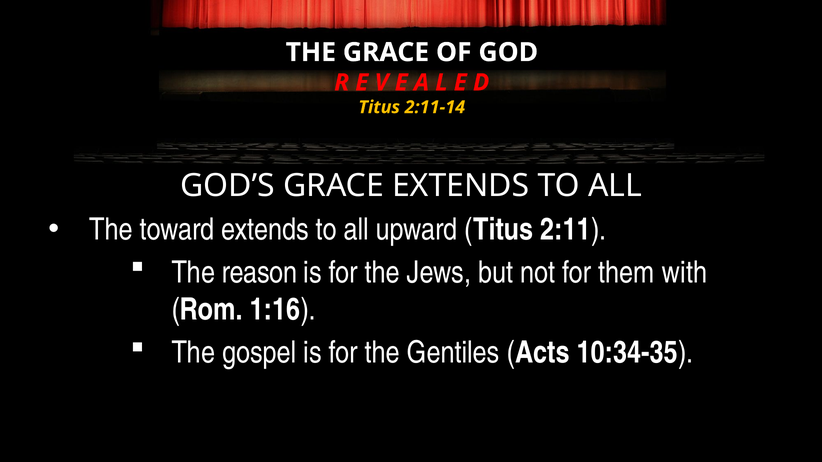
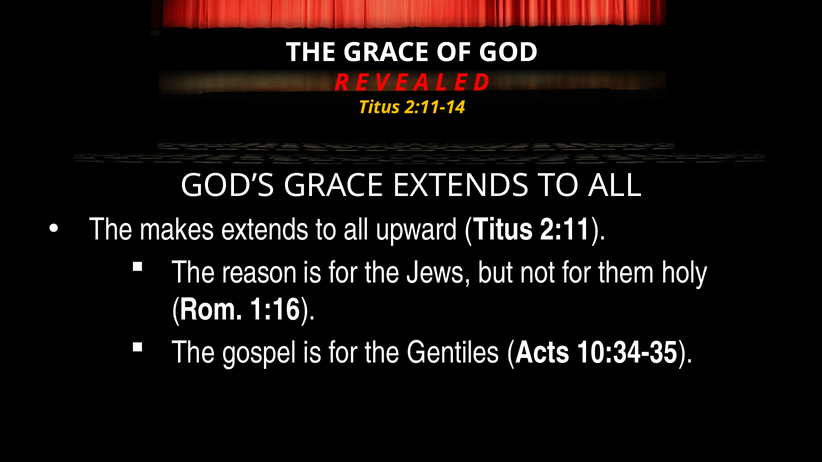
toward: toward -> makes (177, 230)
with: with -> holy (685, 273)
